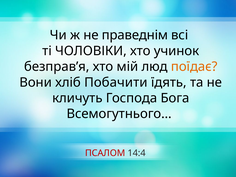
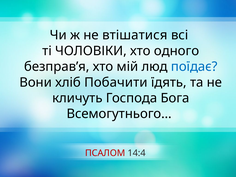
праведнім: праведнім -> втішатися (135, 35)
учинок: учинок -> одного (177, 51)
поїдає colour: orange -> blue (194, 67)
